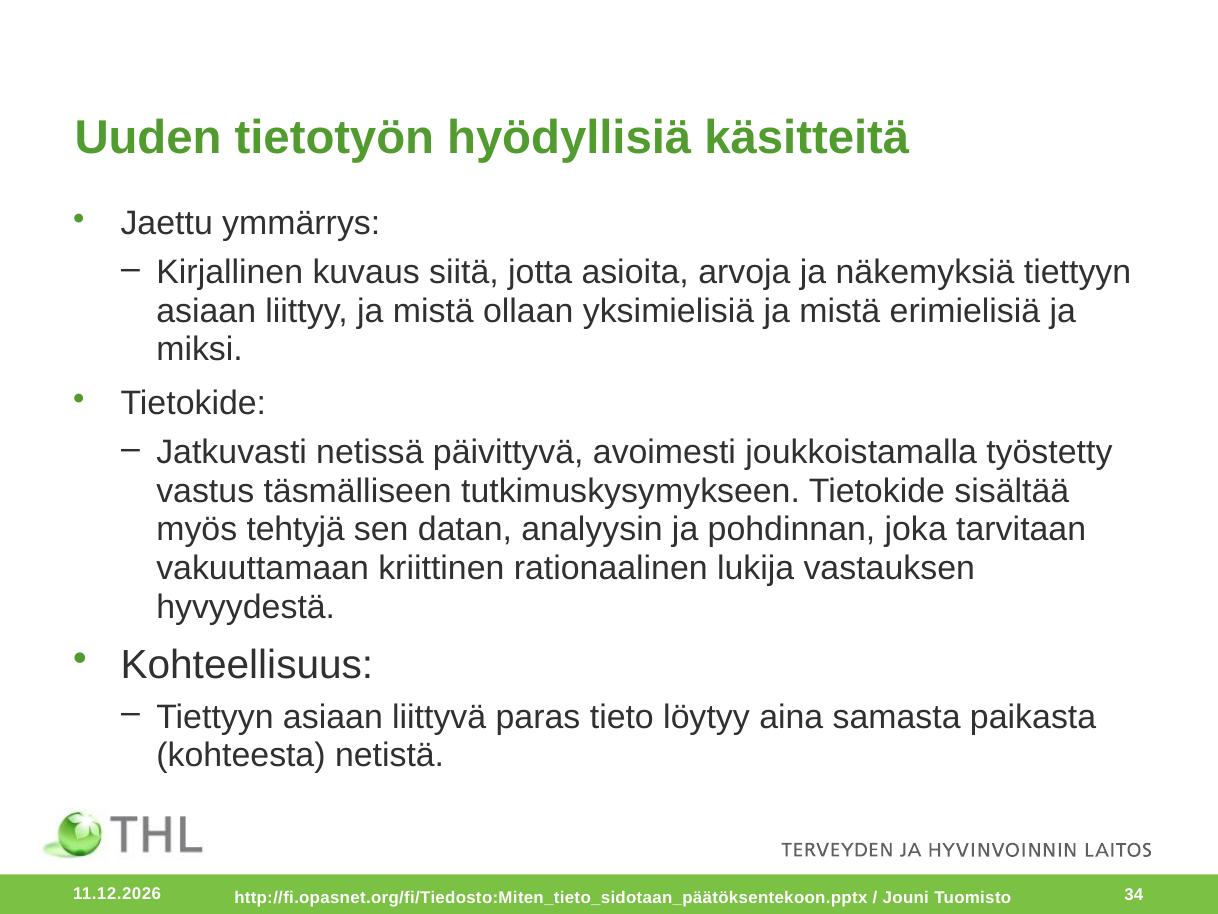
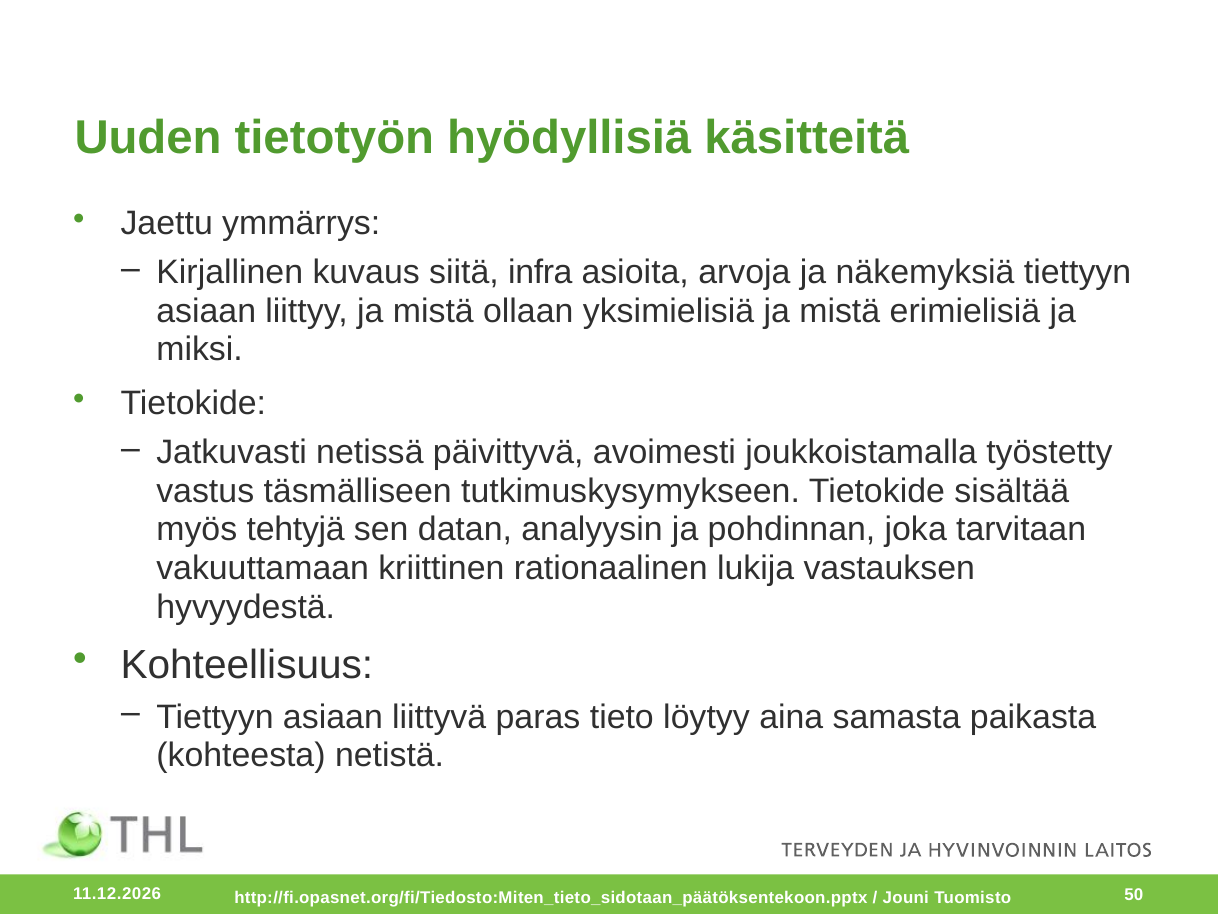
jotta: jotta -> infra (540, 272)
34: 34 -> 50 (1134, 894)
